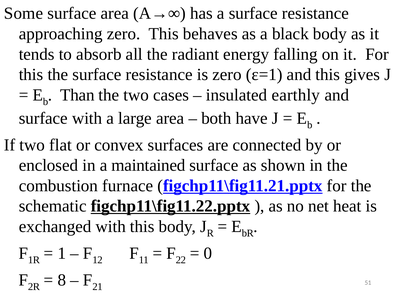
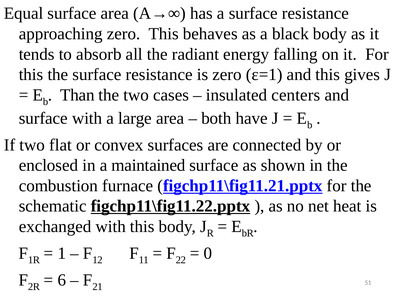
Some: Some -> Equal (24, 13)
earthly: earthly -> centers (296, 95)
8: 8 -> 6 (62, 280)
